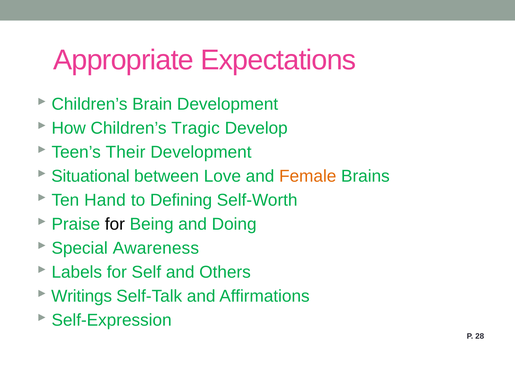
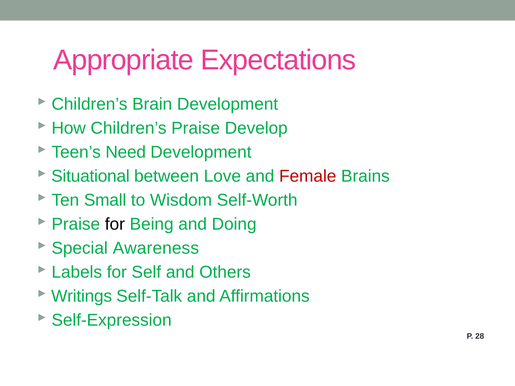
Children’s Tragic: Tragic -> Praise (196, 128)
Their: Their -> Need (126, 152)
Female colour: orange -> red (308, 176)
Hand: Hand -> Small (105, 200)
Defining: Defining -> Wisdom (181, 200)
